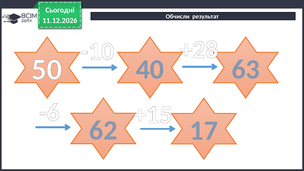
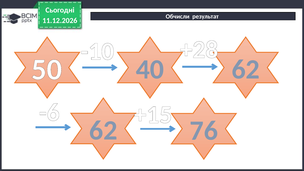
40 63: 63 -> 62 (246, 69)
17: 17 -> 76 (204, 131)
